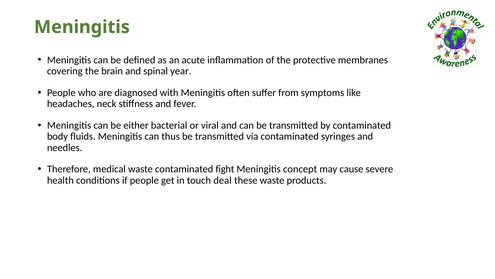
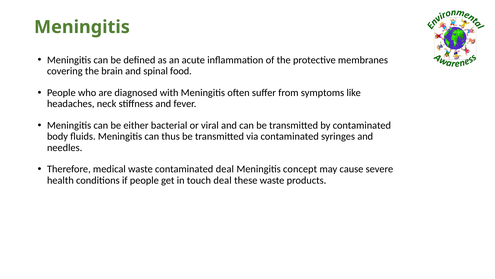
year: year -> food (181, 71)
contaminated fight: fight -> deal (225, 169)
